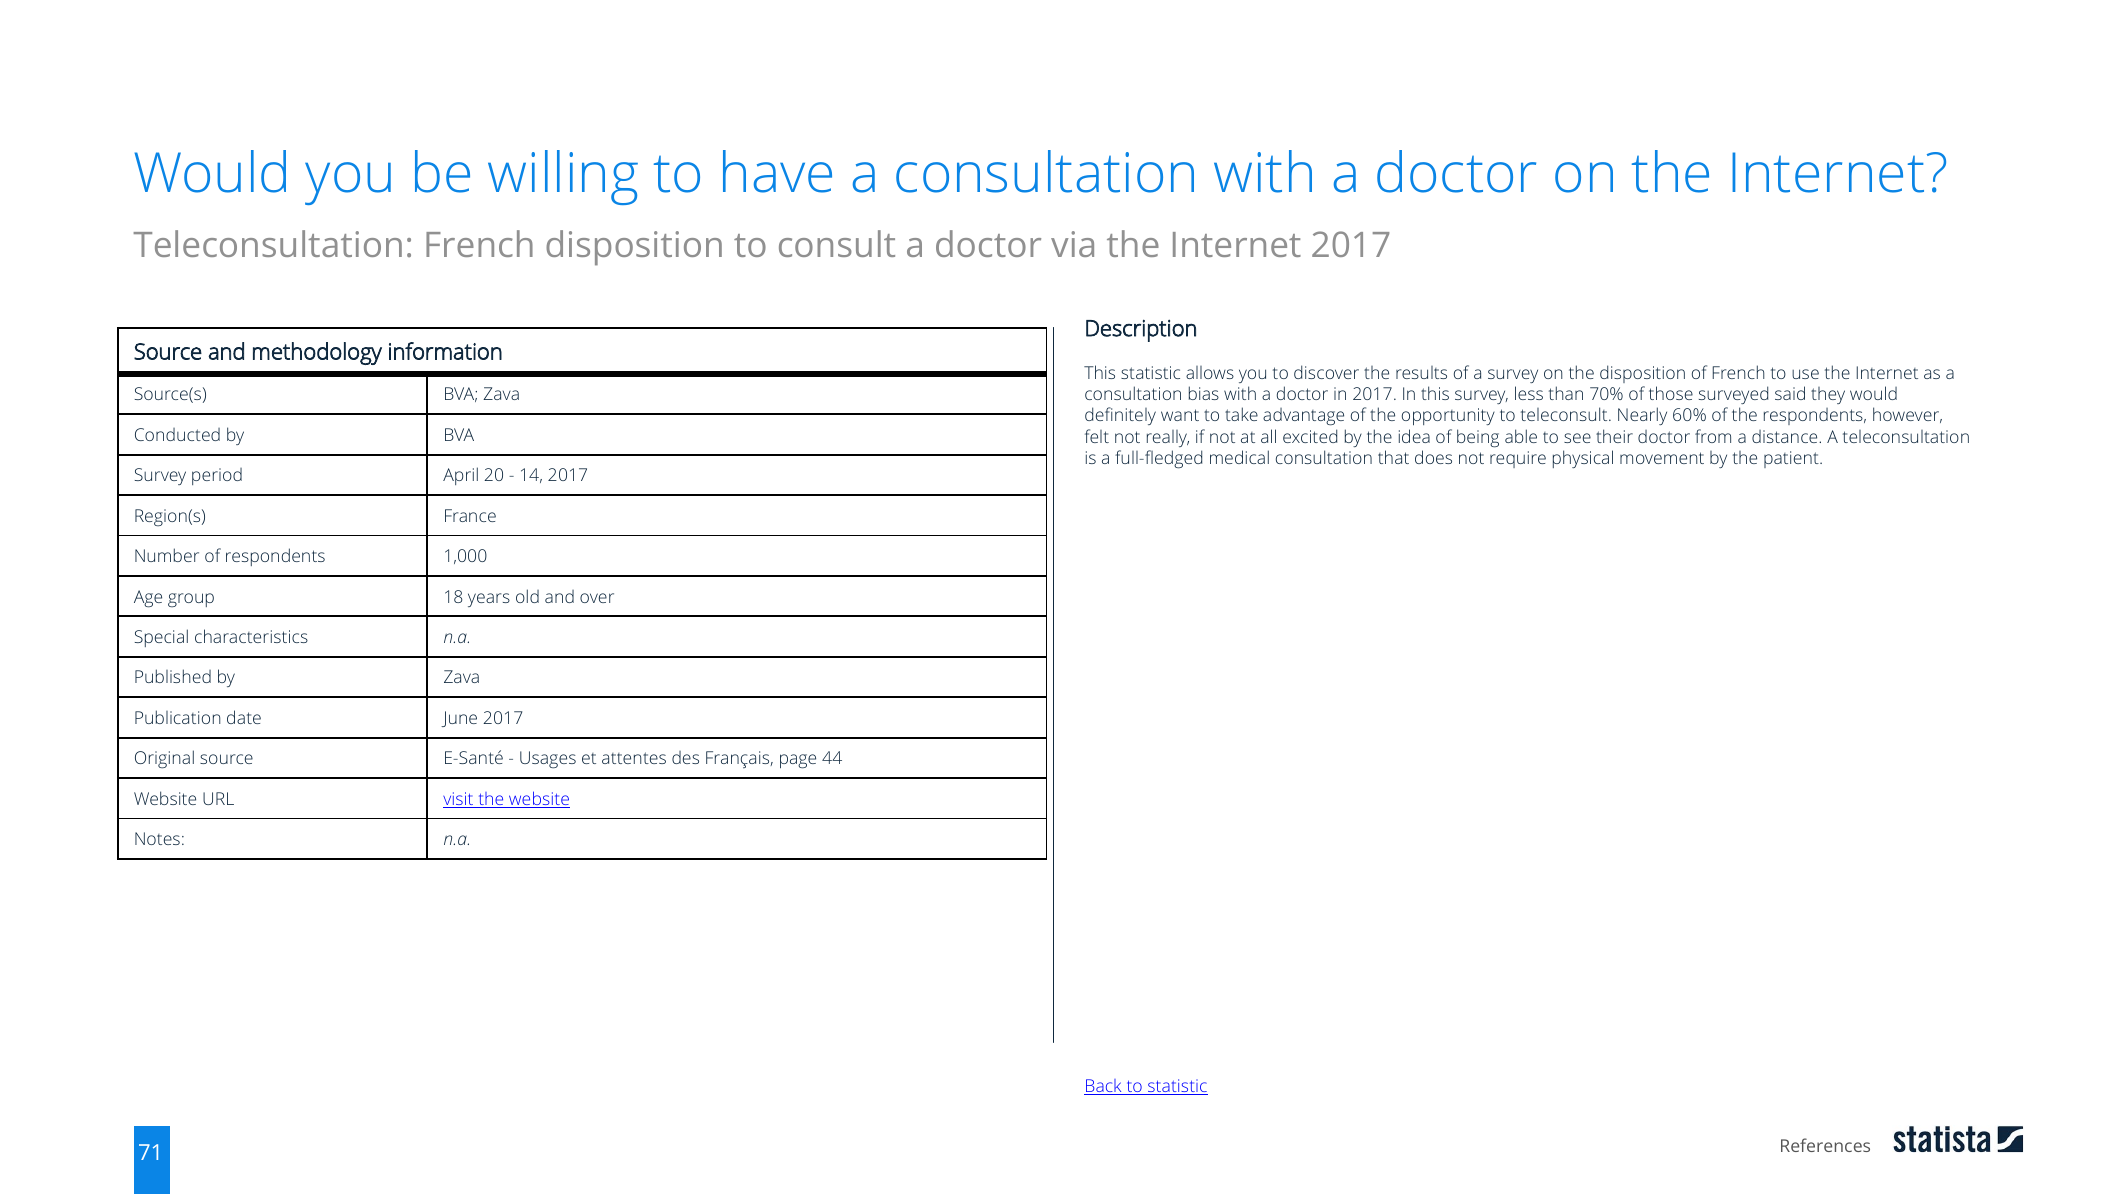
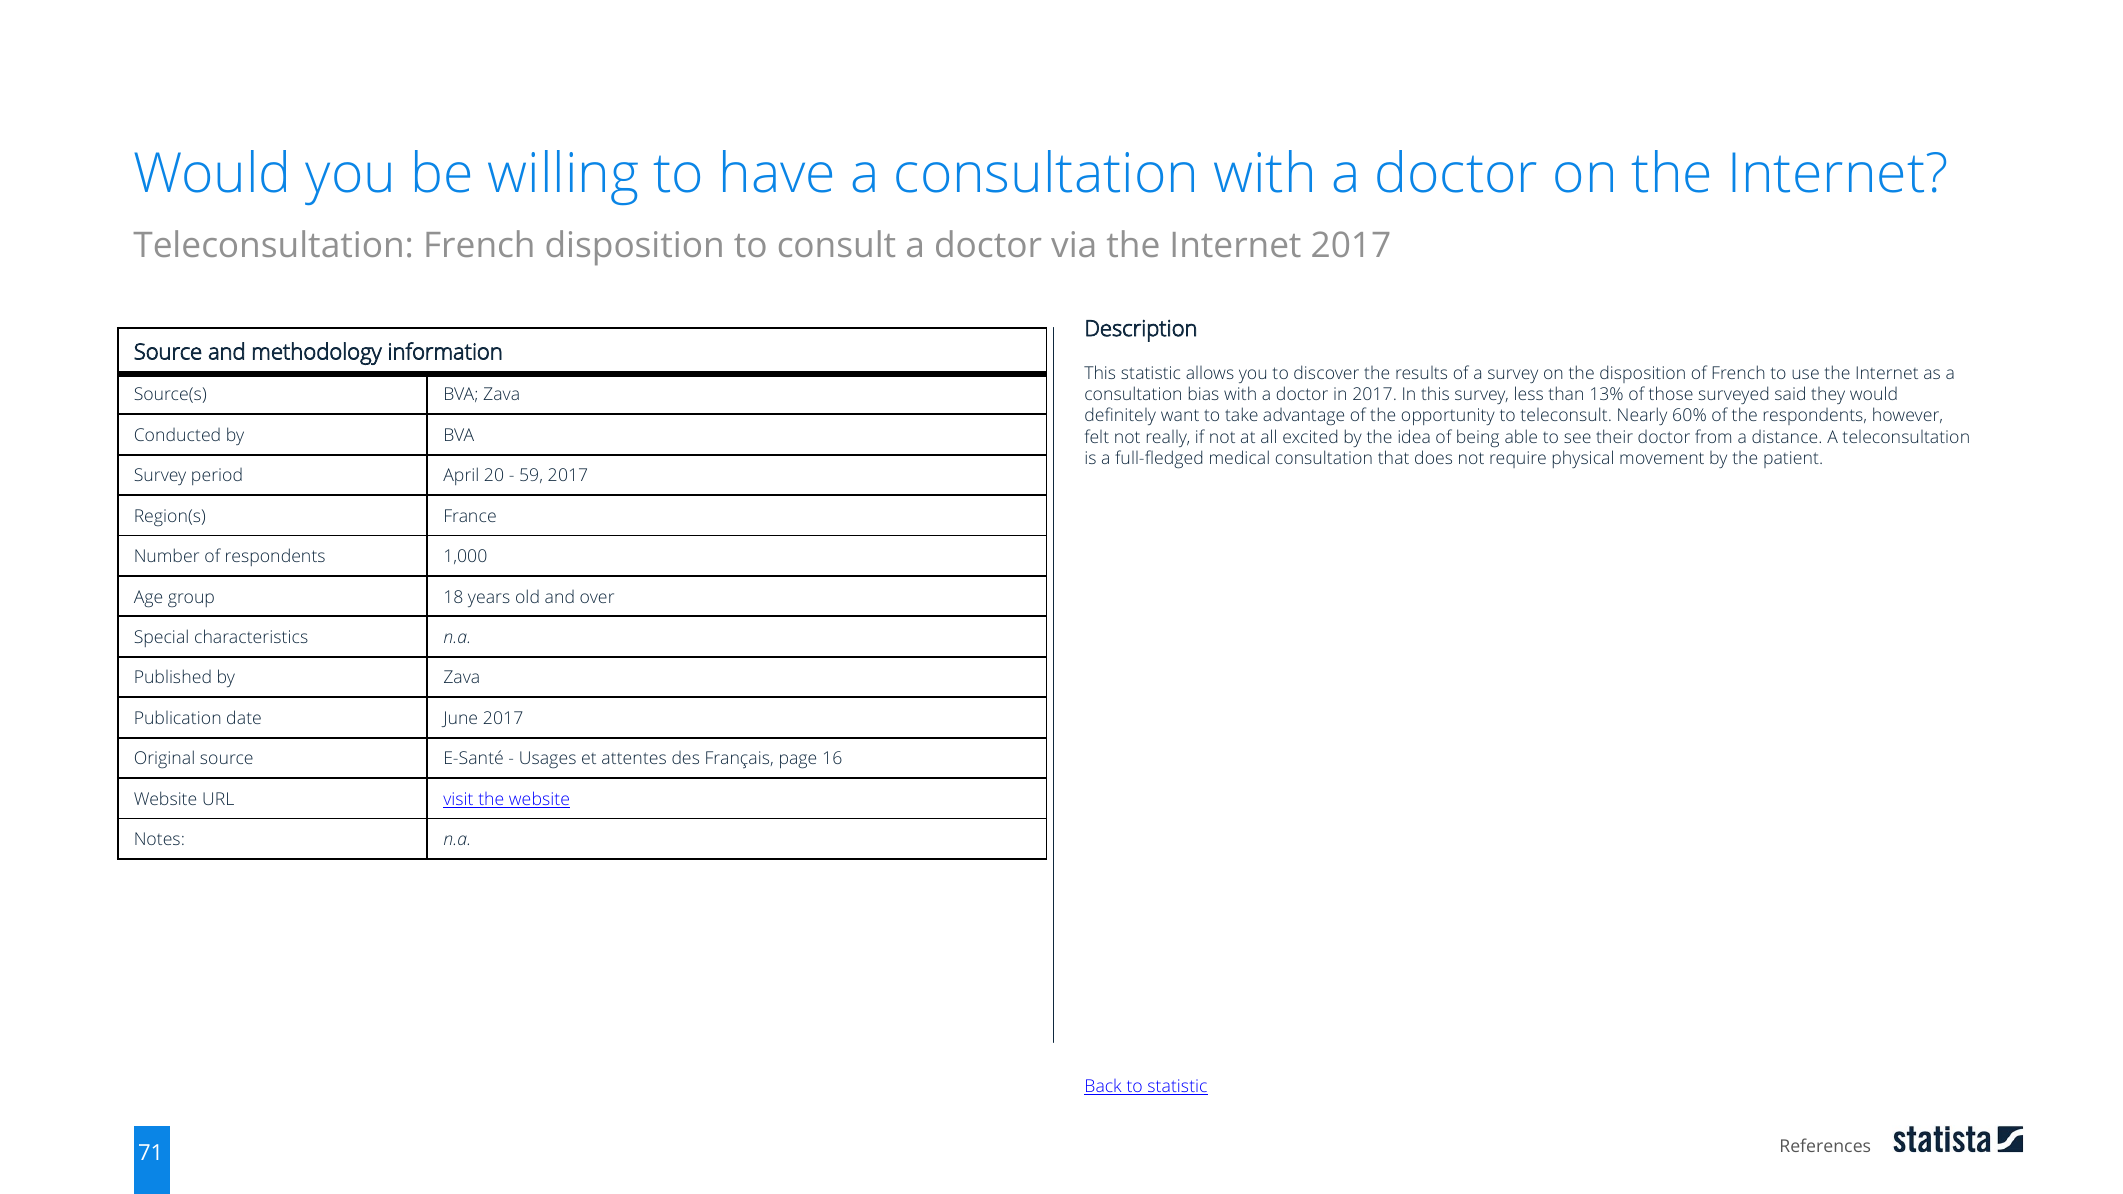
70%: 70% -> 13% (1607, 395)
14: 14 -> 59 (531, 476)
44: 44 -> 16 (832, 759)
